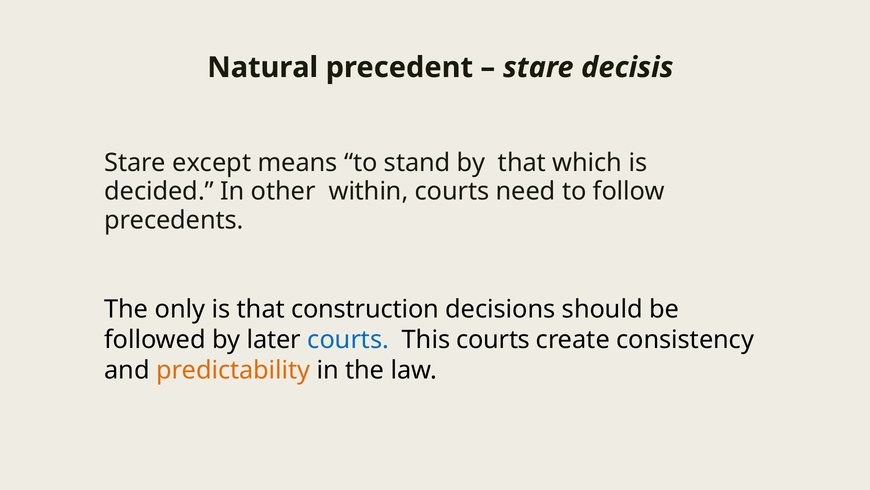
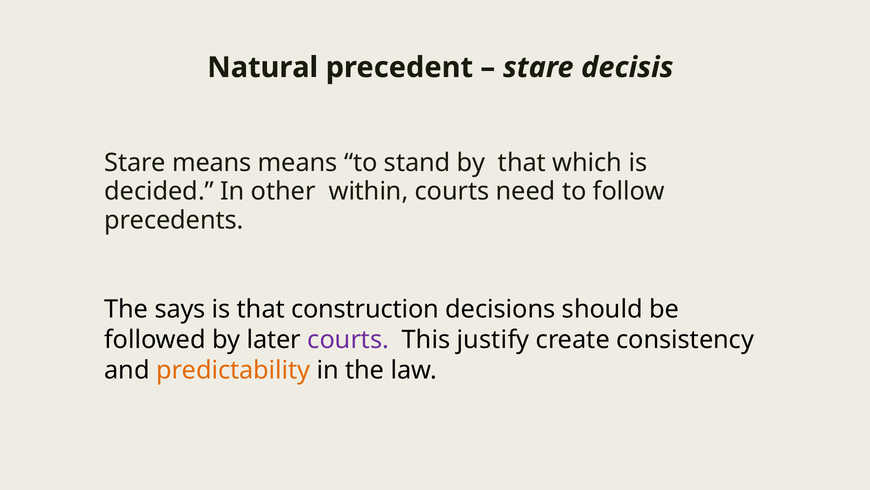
Stare except: except -> means (212, 163)
only: only -> says (180, 309)
courts colour: blue -> purple (348, 339)
This courts: courts -> justify (493, 339)
